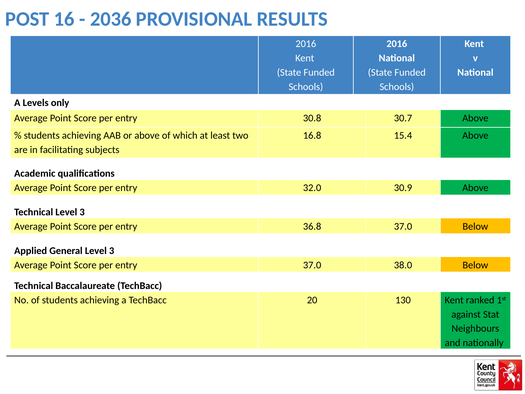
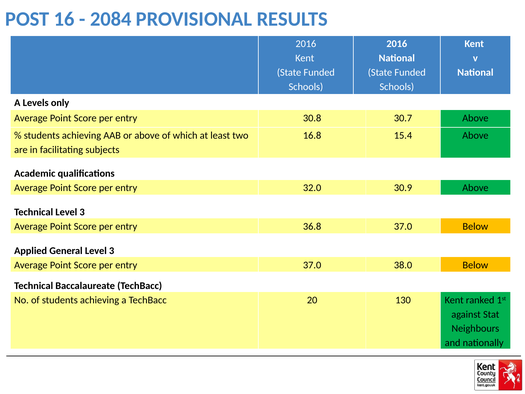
2036: 2036 -> 2084 (111, 19)
